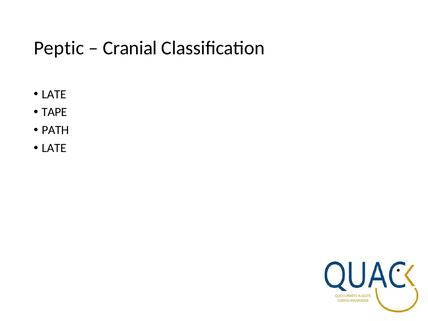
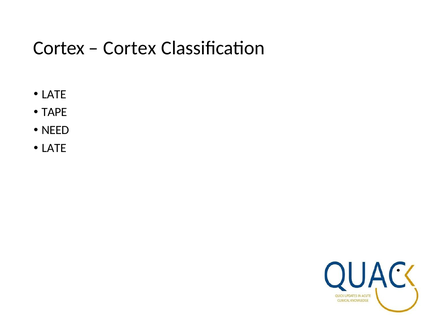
Peptic: Peptic -> Cortex (59, 48)
Cranial: Cranial -> Cortex (130, 48)
PATH: PATH -> NEED (55, 130)
